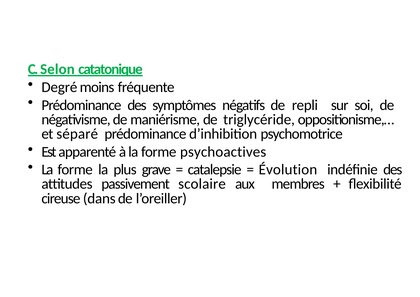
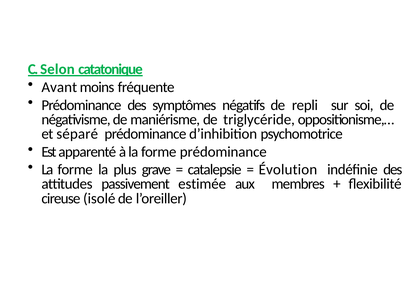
Degré: Degré -> Avant (59, 87)
forme psychoactives: psychoactives -> prédominance (223, 152)
scolaire: scolaire -> estimée (202, 184)
dans: dans -> isolé (99, 198)
